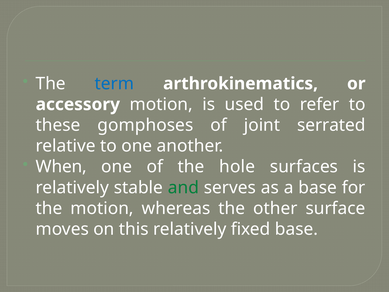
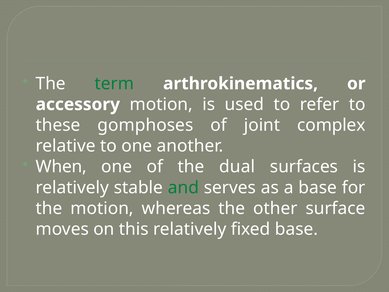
term colour: blue -> green (114, 84)
serrated: serrated -> complex (331, 125)
hole: hole -> dual (237, 167)
